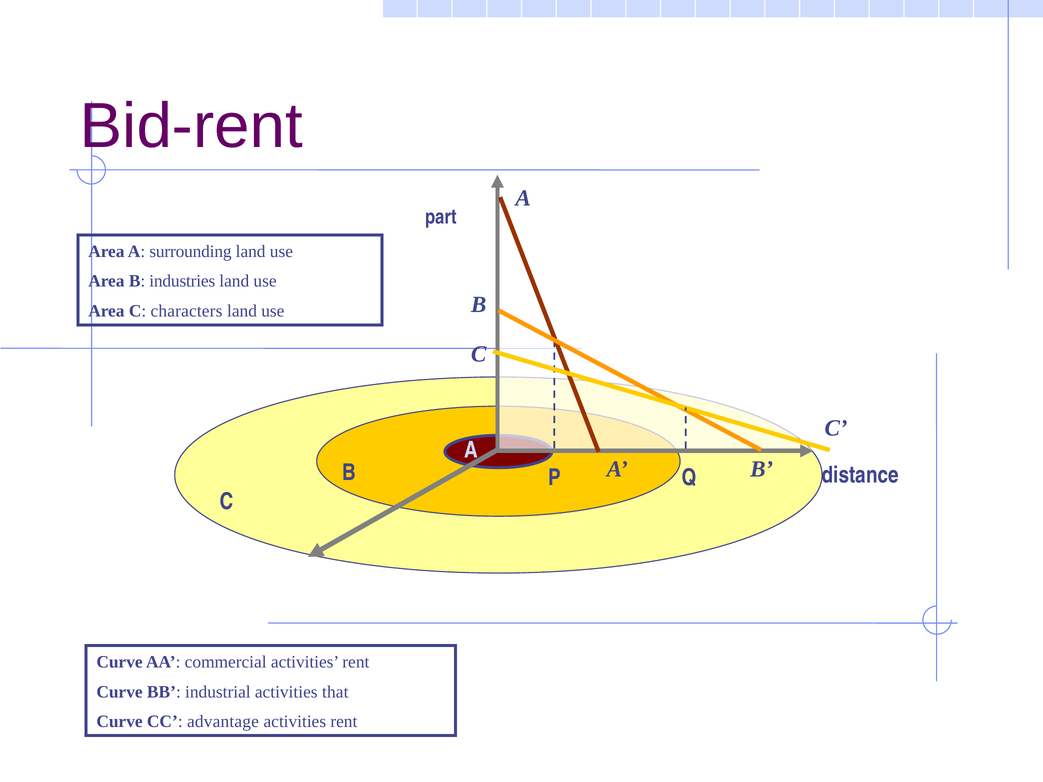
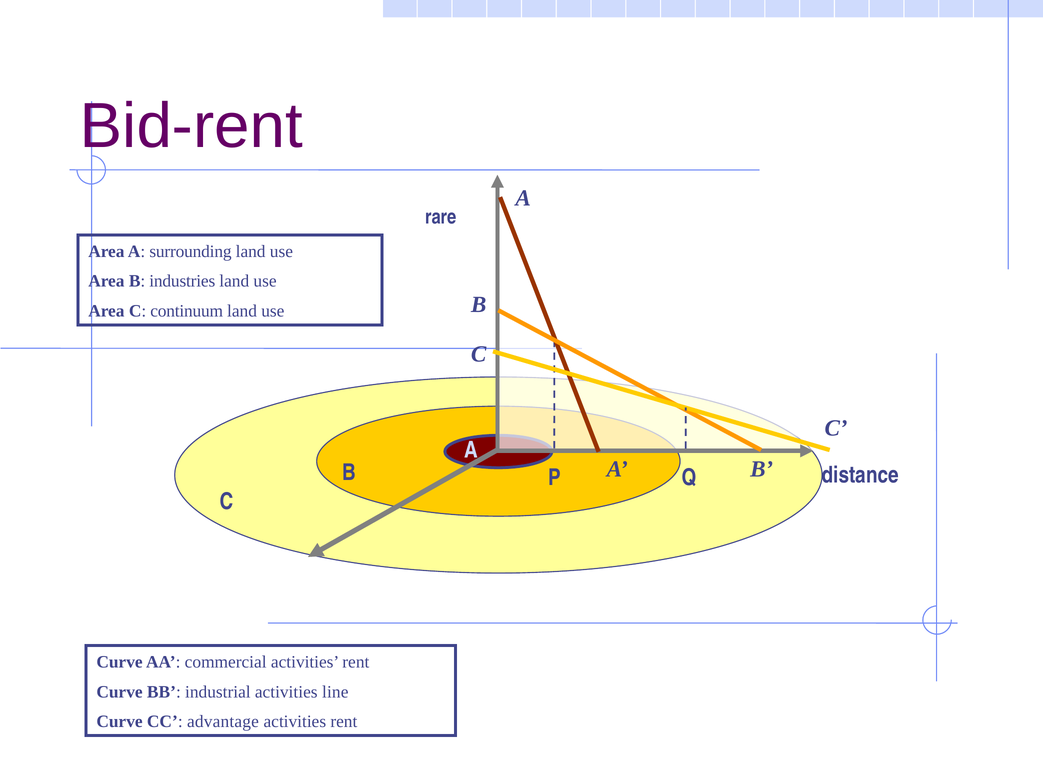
part: part -> rare (441, 217)
characters: characters -> continuum (187, 311)
that: that -> line (335, 692)
